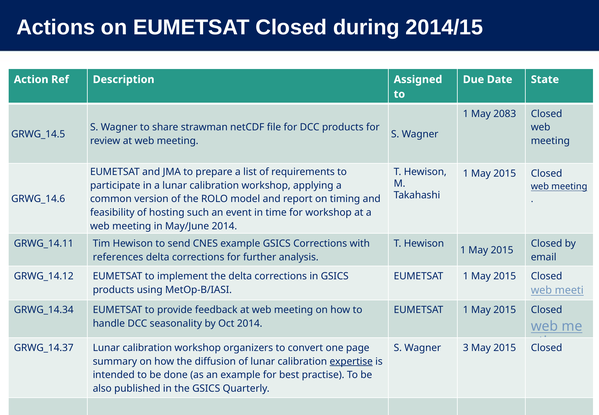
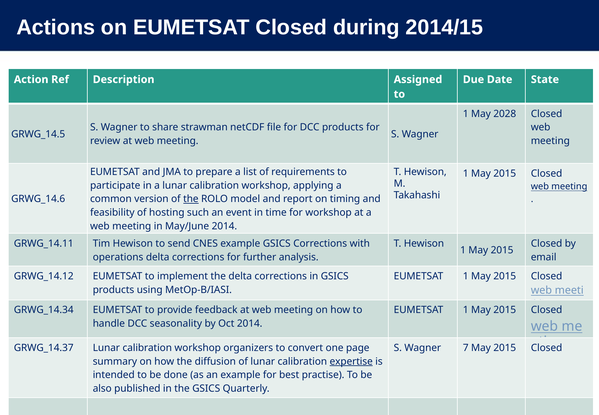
2083: 2083 -> 2028 (505, 114)
the underline: none -> present (191, 199)
references: references -> operations (118, 257)
3: 3 -> 7 (466, 348)
